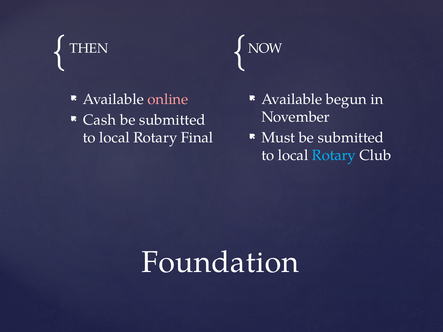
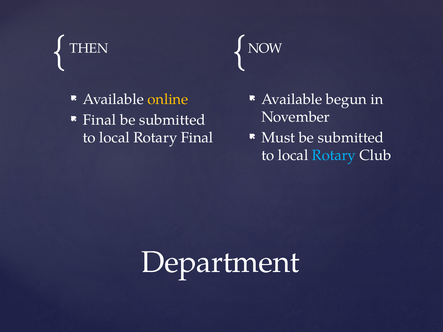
online colour: pink -> yellow (168, 99)
Cash: Cash -> Final (100, 120)
Foundation: Foundation -> Department (221, 262)
